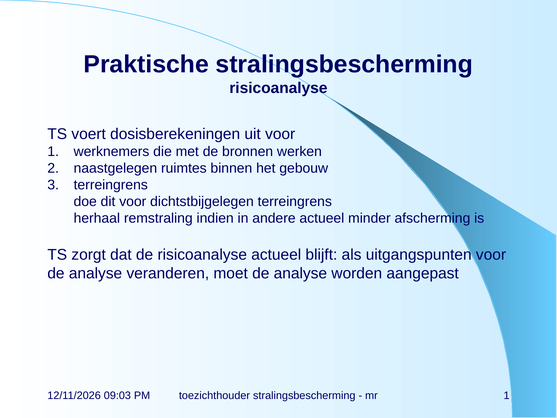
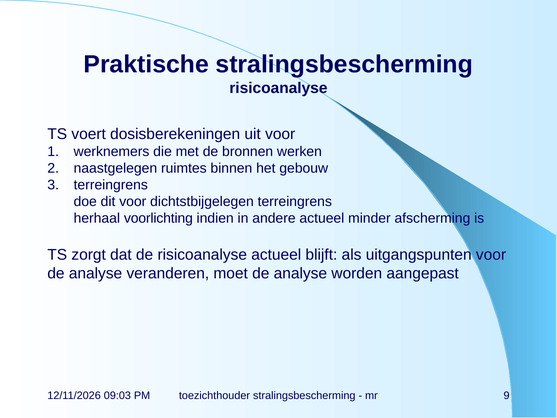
remstraling: remstraling -> voorlichting (158, 218)
mr 1: 1 -> 9 (507, 395)
